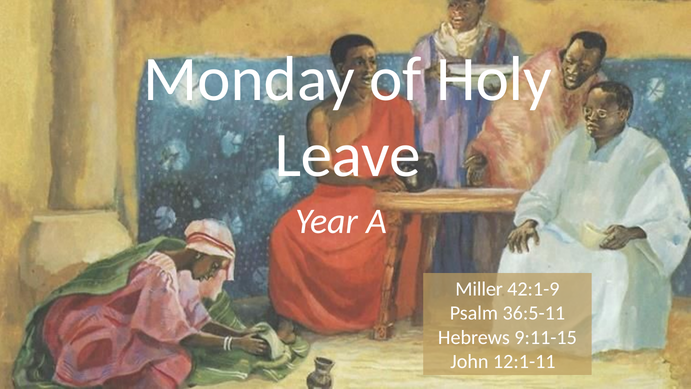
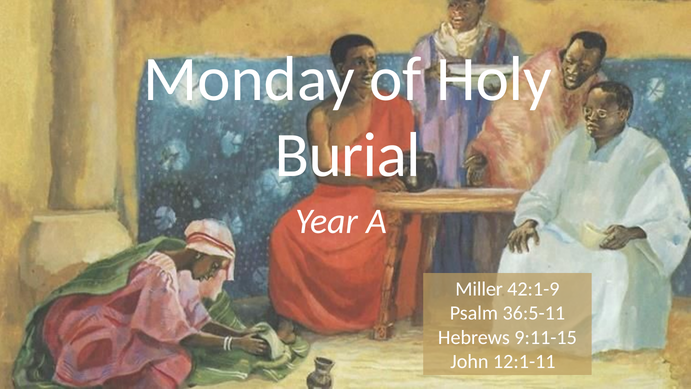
Leave: Leave -> Burial (348, 155)
